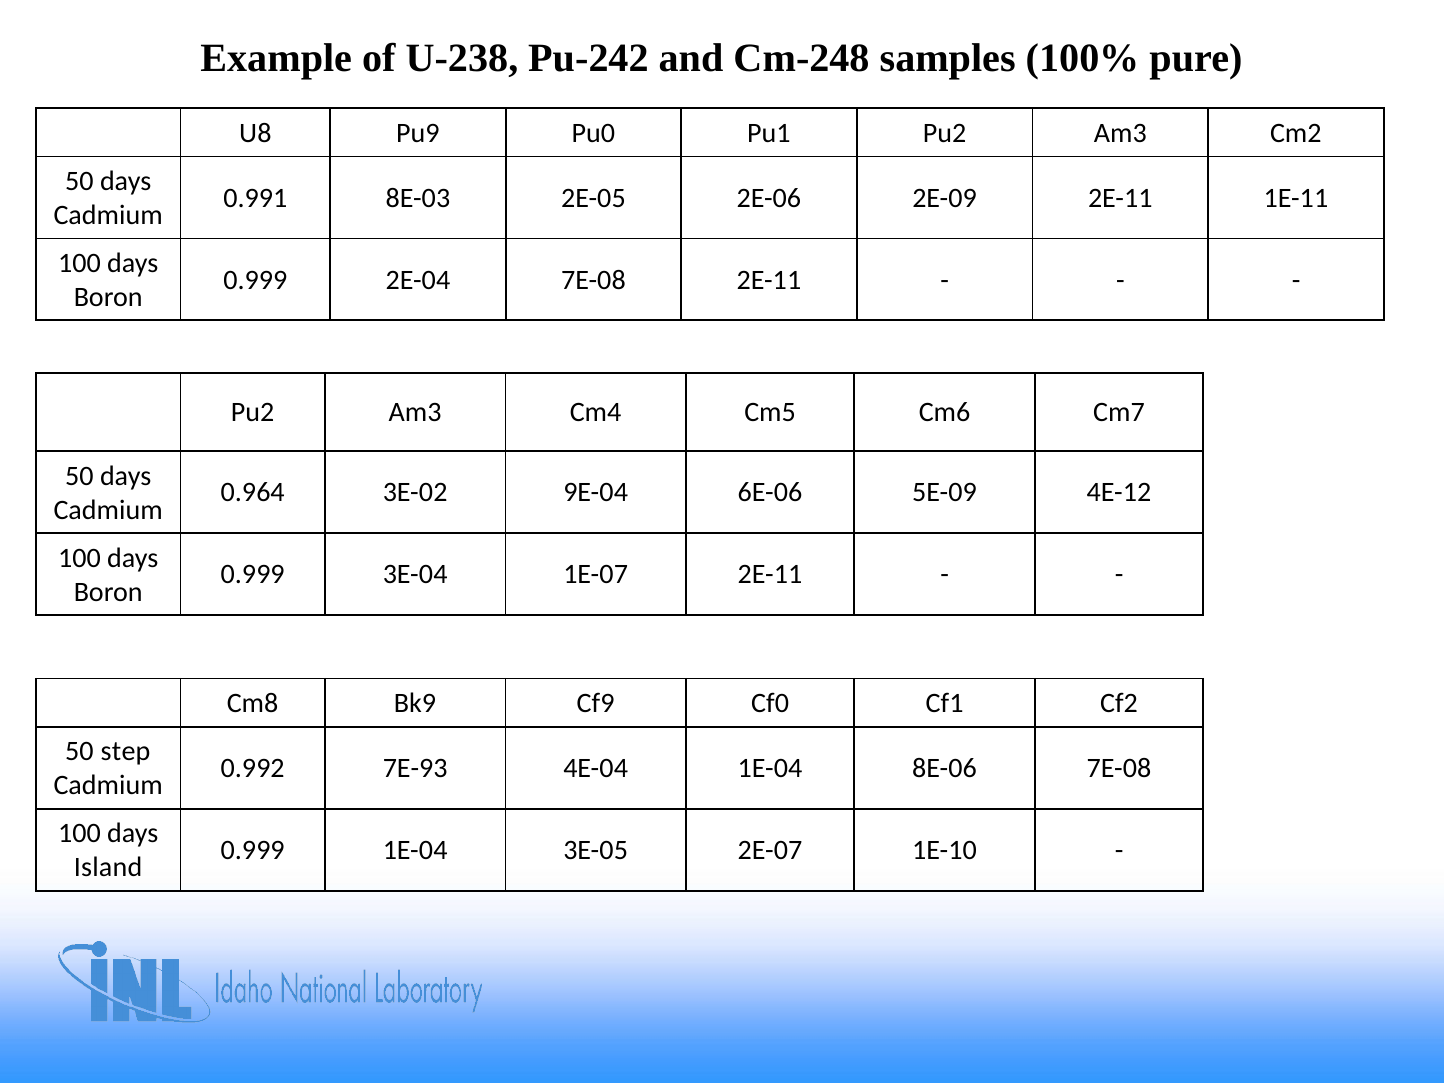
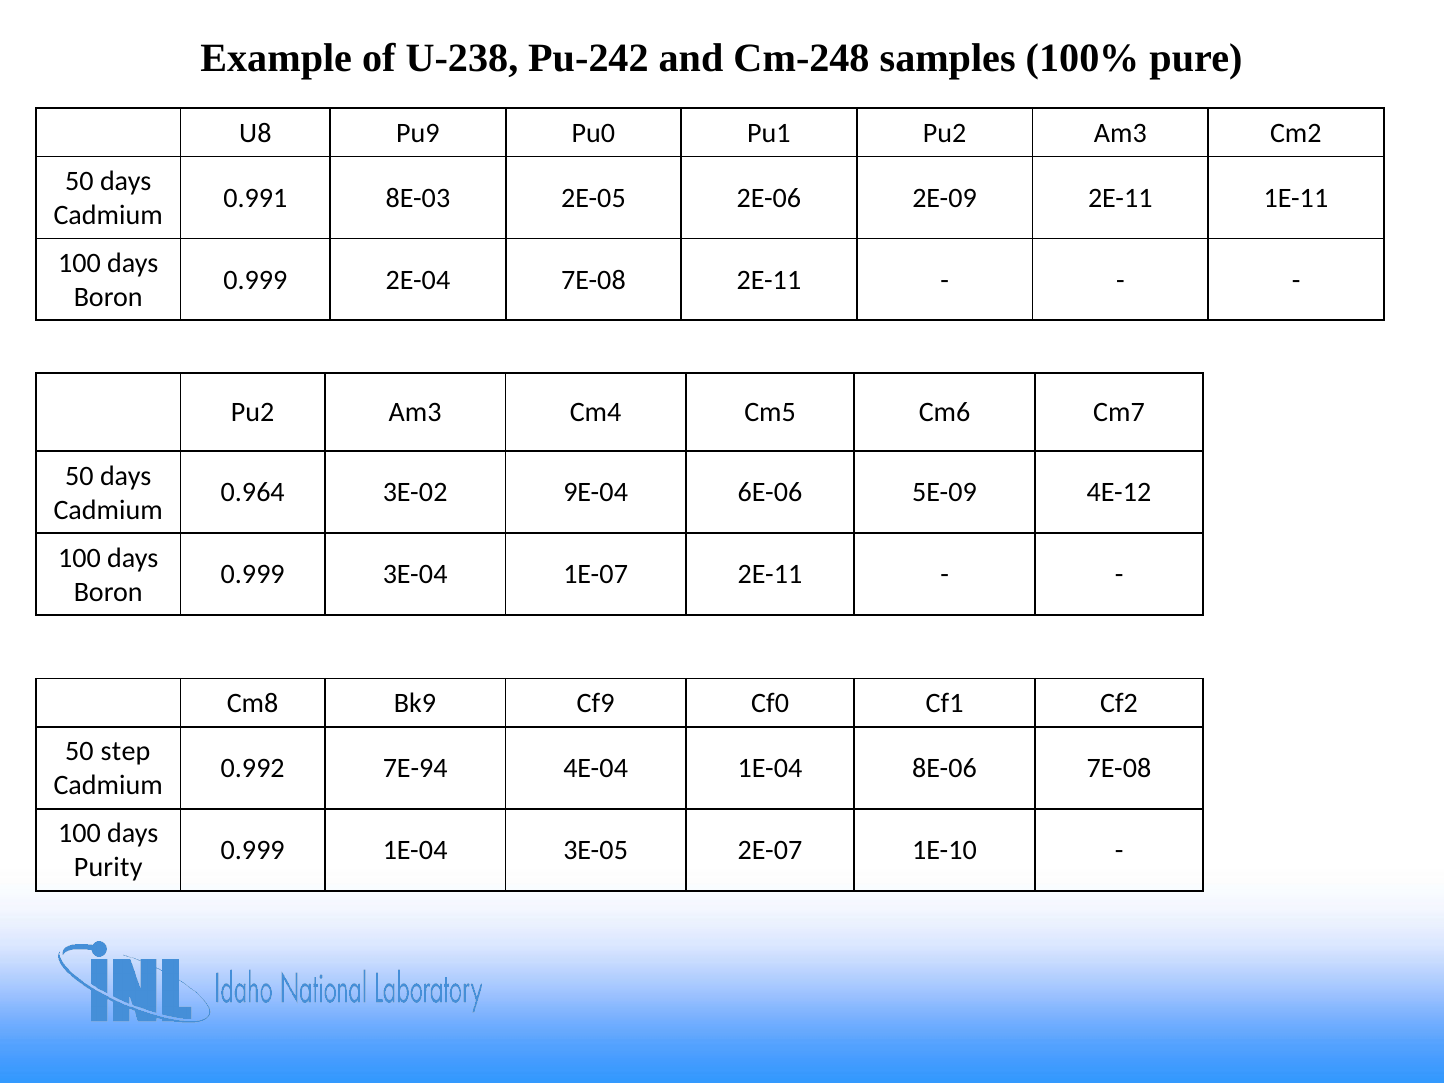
7E-93: 7E-93 -> 7E-94 (415, 768)
Island: Island -> Purity (108, 868)
